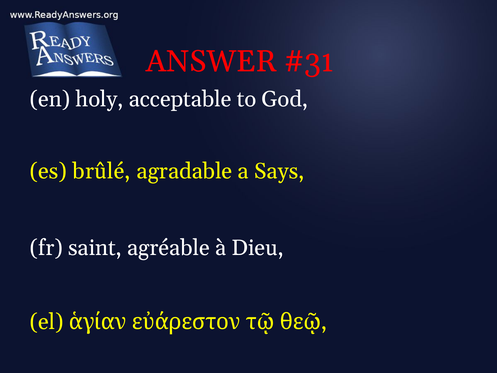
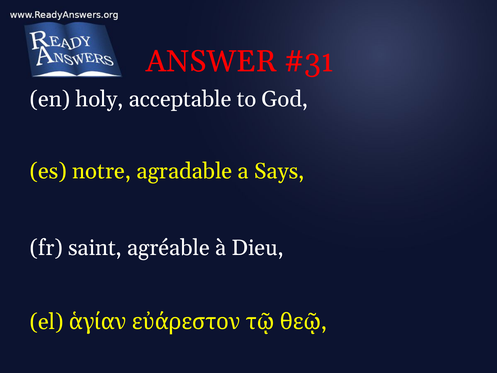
brûlé: brûlé -> notre (102, 171)
